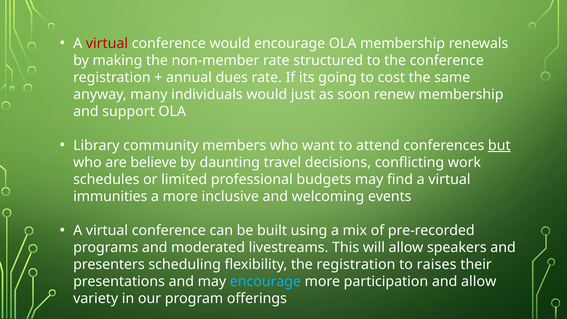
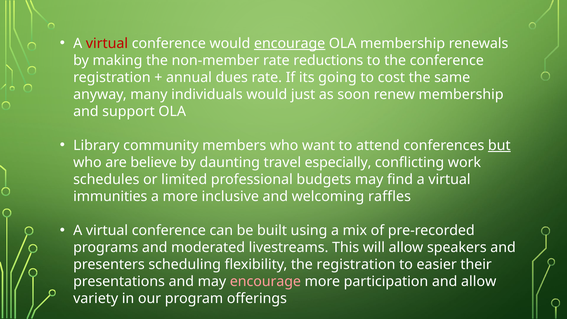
encourage underline: none -> present (290, 43)
structured: structured -> reductions (328, 60)
decisions: decisions -> especially (338, 162)
events: events -> raffles (390, 196)
raises: raises -> easier (437, 264)
encourage colour: light blue -> pink (265, 281)
